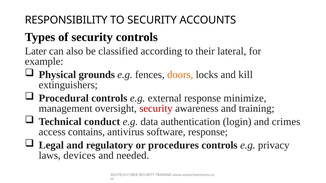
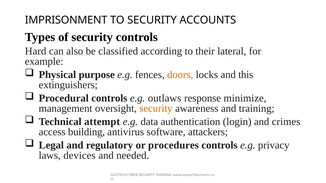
RESPONSIBILITY: RESPONSIBILITY -> IMPRISONMENT (66, 20)
Later: Later -> Hard (36, 51)
grounds: grounds -> purpose (97, 75)
kill: kill -> this (246, 75)
external: external -> outlaws (165, 98)
security colour: red -> orange (156, 109)
conduct: conduct -> attempt (102, 122)
contains: contains -> building (86, 132)
software response: response -> attackers (208, 132)
